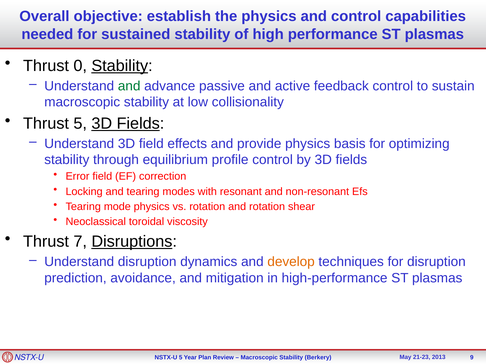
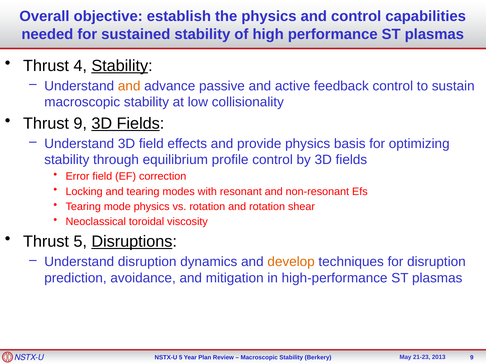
0: 0 -> 4 (80, 66)
and colour: green -> orange (129, 86)
Thrust 5: 5 -> 9 (80, 124)
Thrust 7: 7 -> 5 (80, 242)
